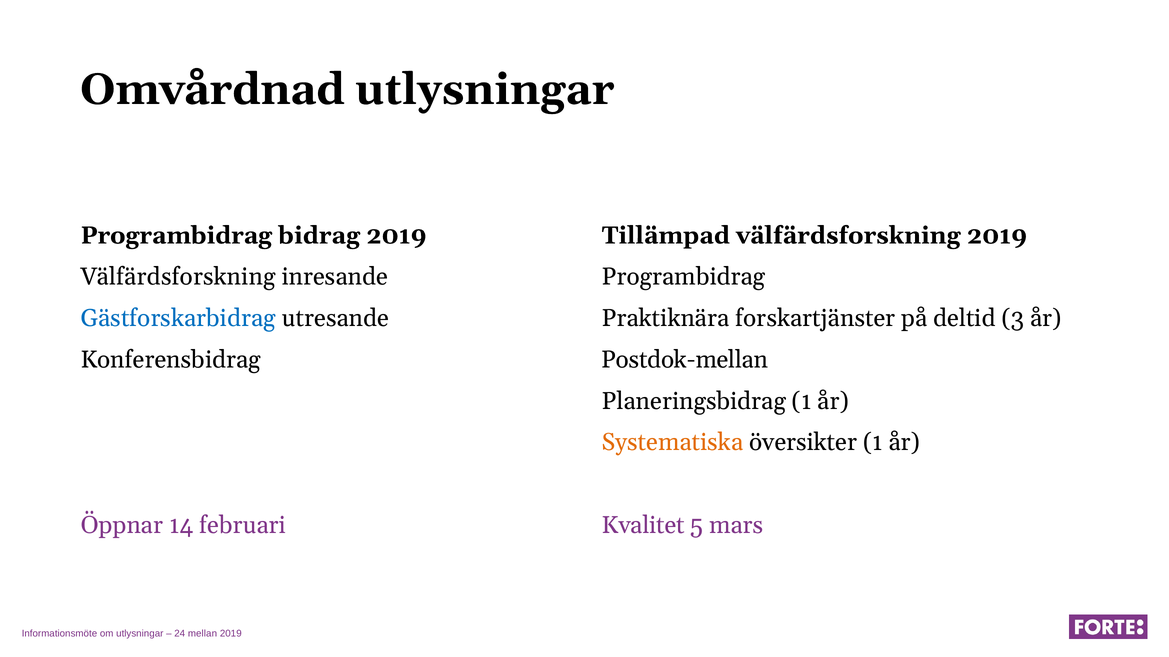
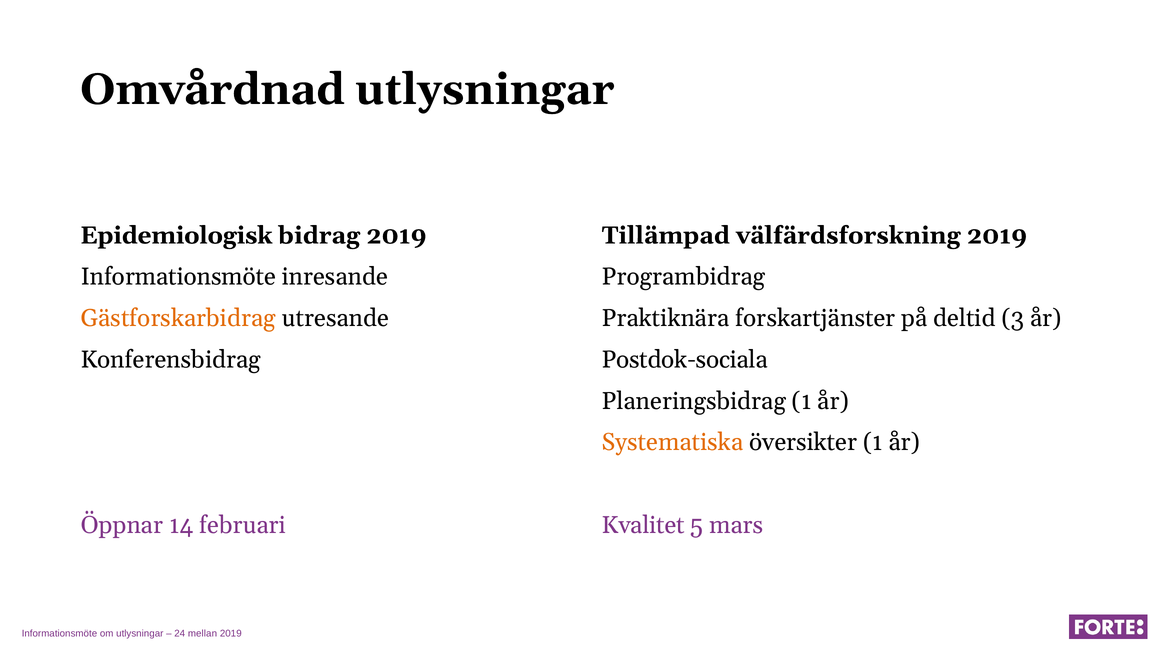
Programbidrag: Programbidrag -> Epidemiologisk (176, 236)
Välfärdsforskning: Välfärdsforskning -> Informationsmöte (178, 277)
Gästforskarbidrag colour: blue -> orange (178, 318)
Postdok-mellan: Postdok-mellan -> Postdok-sociala (685, 360)
